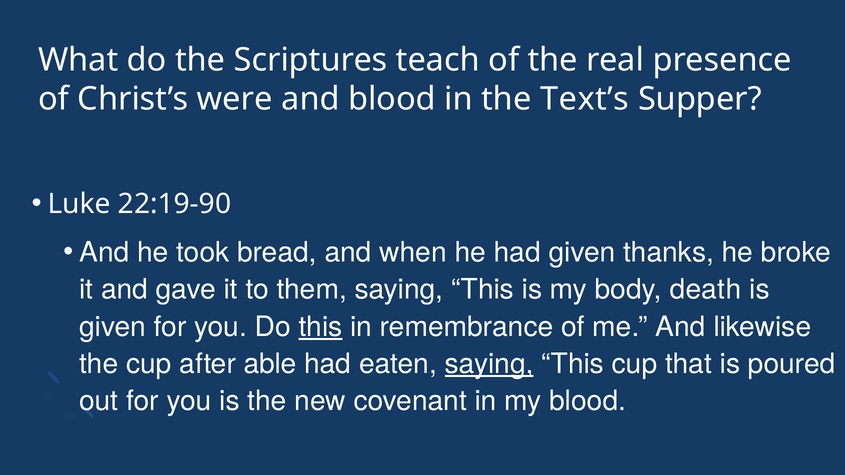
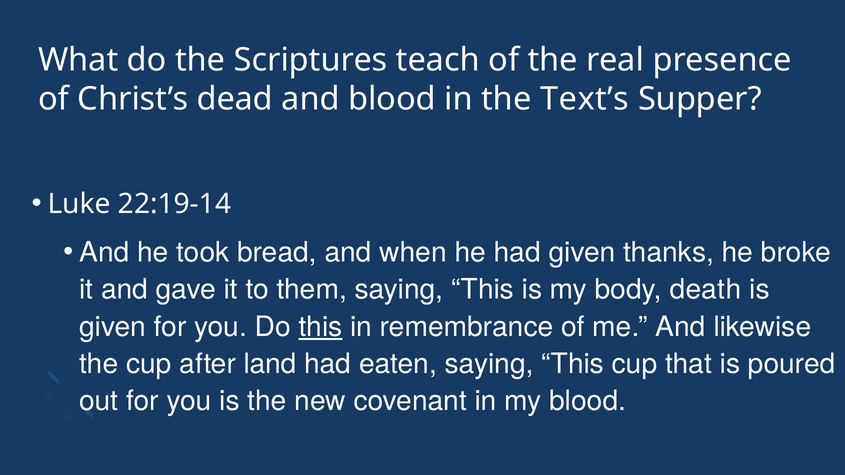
were: were -> dead (235, 99)
22:19-90: 22:19-90 -> 22:19-14 (175, 204)
able: able -> land (270, 364)
saying underline: present -> none (489, 364)
